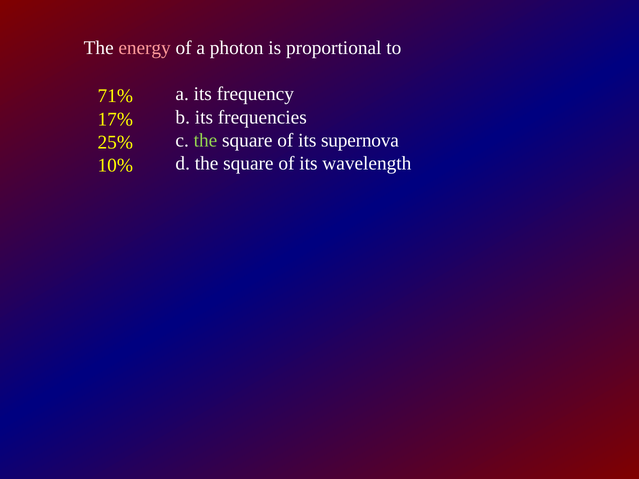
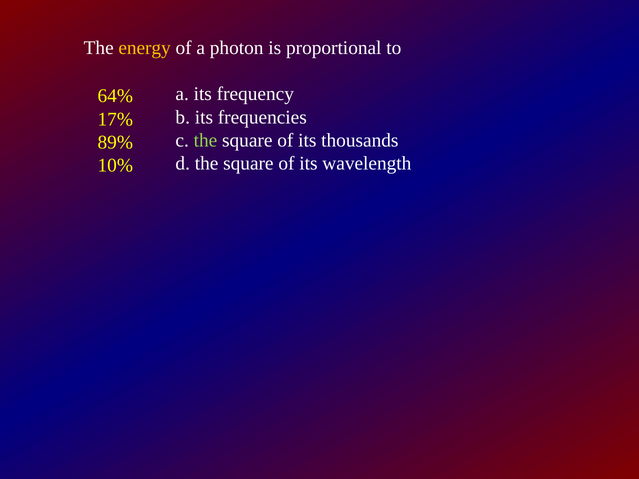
energy colour: pink -> yellow (145, 48)
71%: 71% -> 64% (115, 96)
supernova: supernova -> thousands (360, 140)
25%: 25% -> 89% (115, 142)
